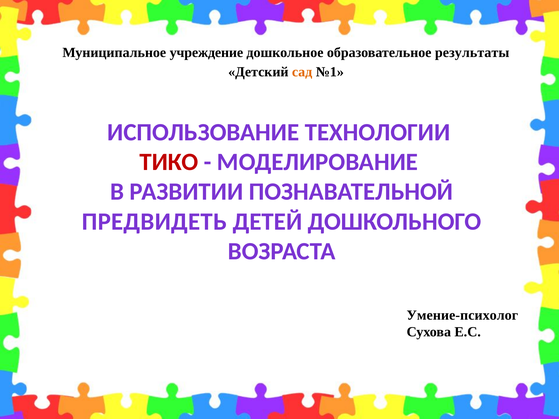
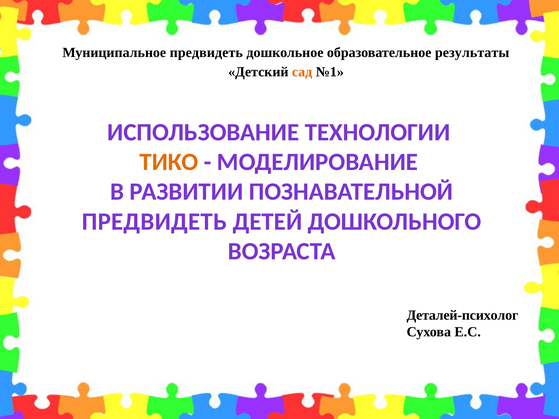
Муниципальное учреждение: учреждение -> предвидеть (206, 53)
ТИКО colour: red -> orange (169, 162)
Умение-психолог: Умение-психолог -> Деталей-психолог (463, 315)
